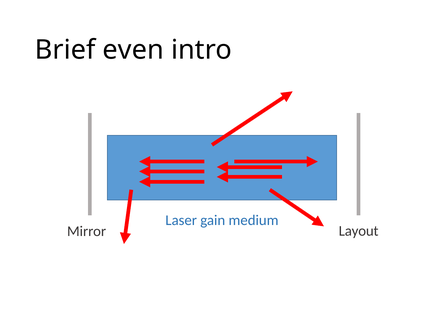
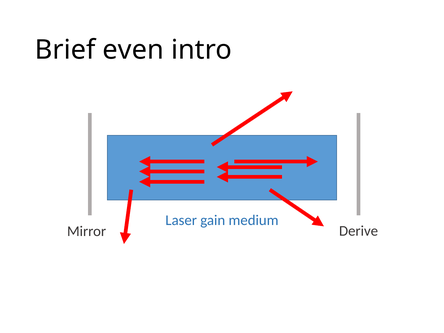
Layout: Layout -> Derive (359, 231)
